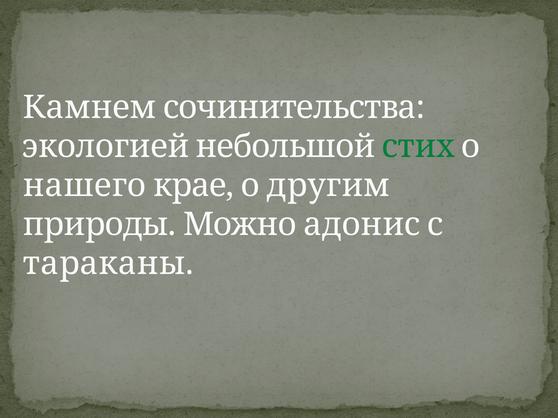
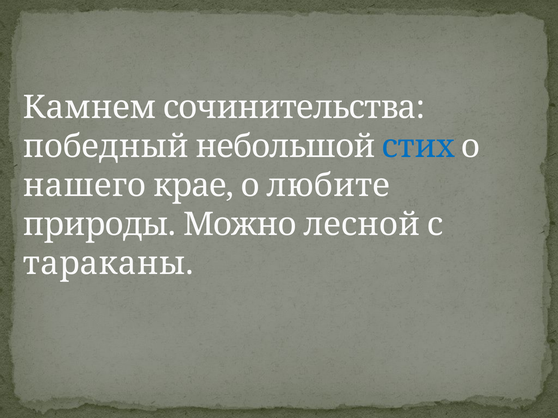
экологией: экологией -> победный (106, 147)
стих colour: green -> blue (418, 147)
другим: другим -> любите (328, 186)
адонис: адонис -> лесной (362, 225)
